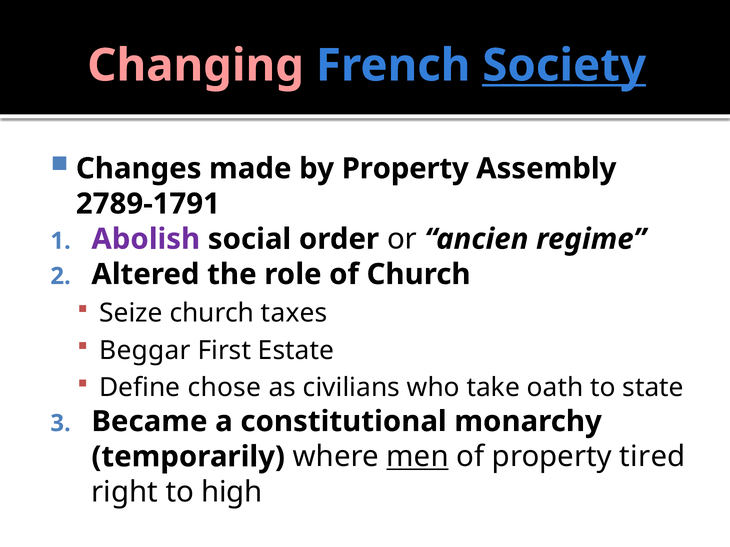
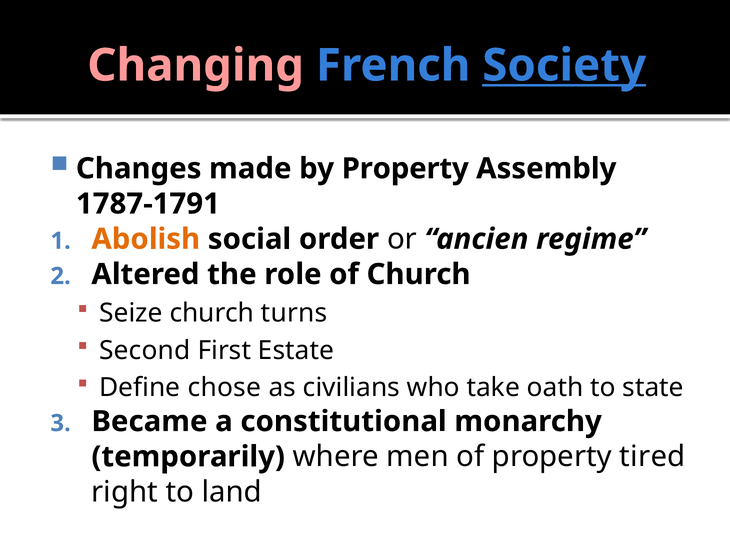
2789-1791: 2789-1791 -> 1787-1791 (148, 204)
Abolish colour: purple -> orange (146, 239)
taxes: taxes -> turns (294, 314)
Beggar: Beggar -> Second (145, 351)
men underline: present -> none (418, 457)
high: high -> land (232, 492)
